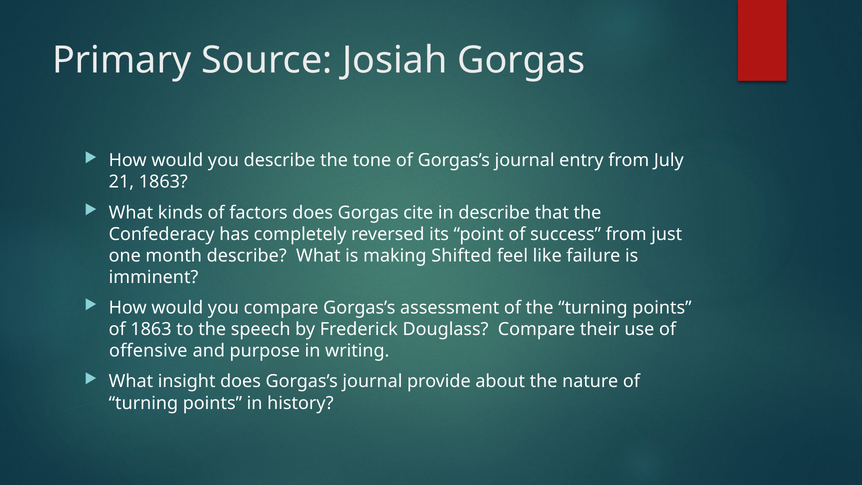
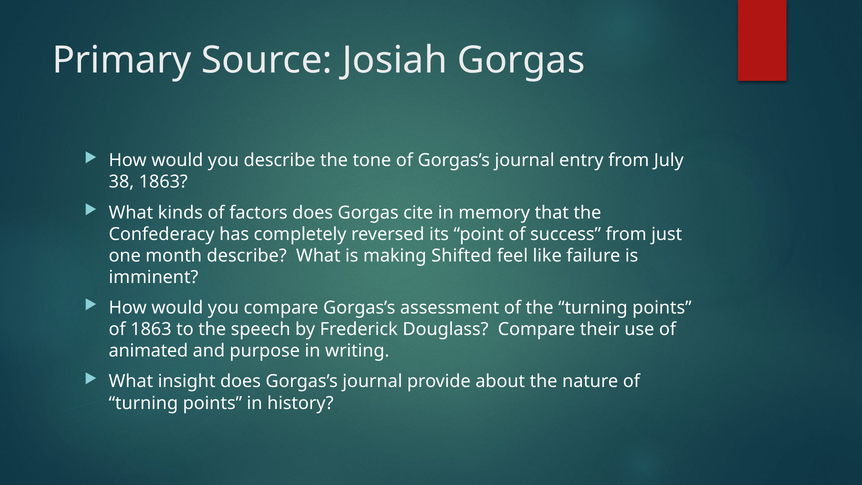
21: 21 -> 38 (121, 182)
in describe: describe -> memory (494, 213)
offensive: offensive -> animated (148, 351)
